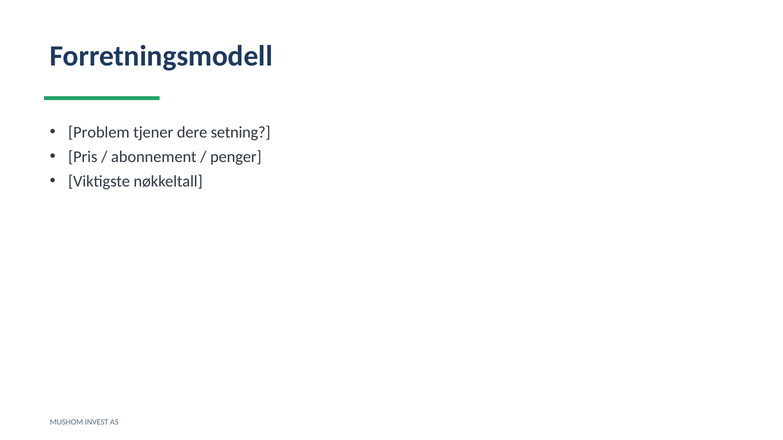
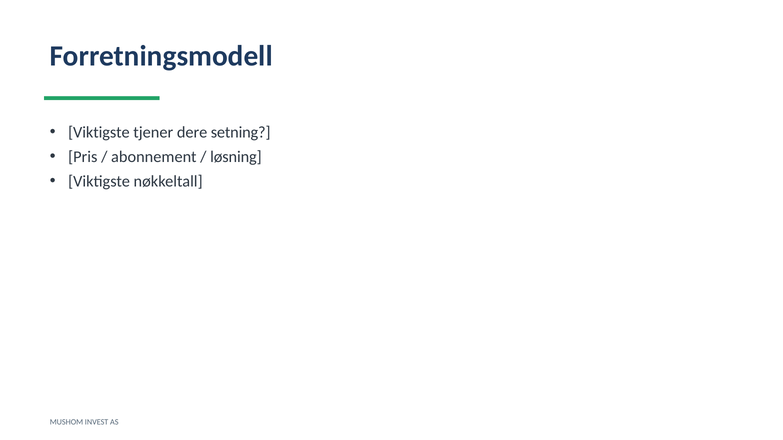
Problem: Problem -> Viktigste (99, 133)
penger: penger -> løsning (236, 157)
